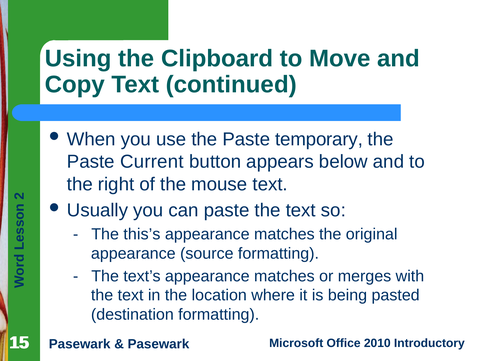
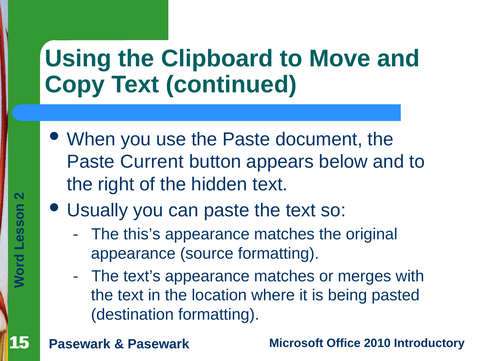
temporary: temporary -> document (319, 139)
mouse: mouse -> hidden (219, 184)
